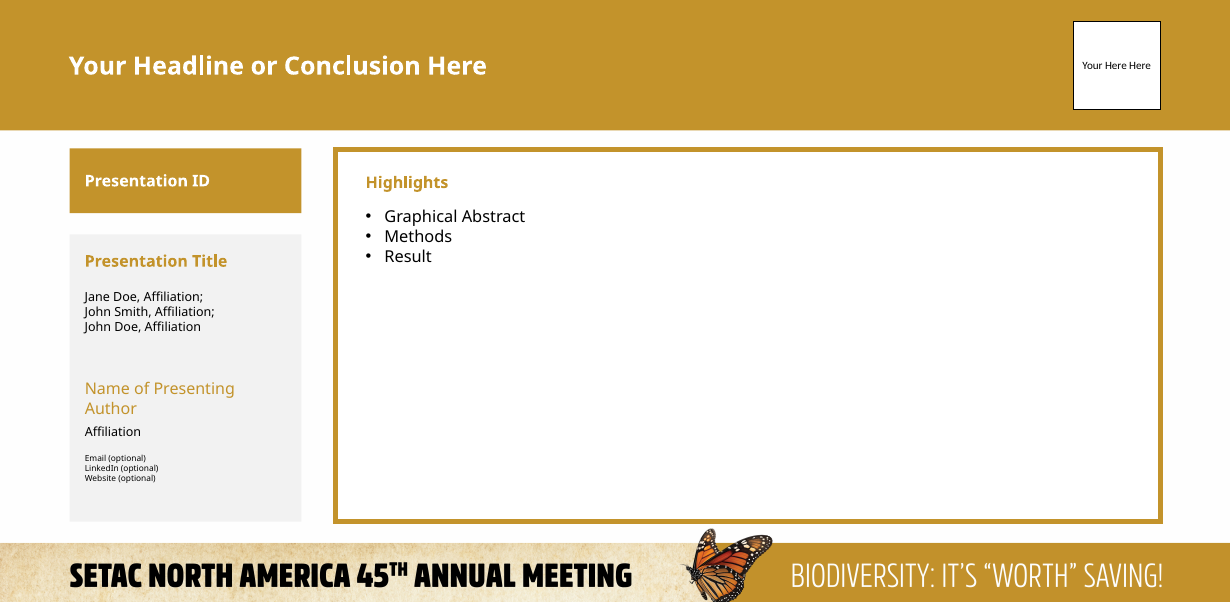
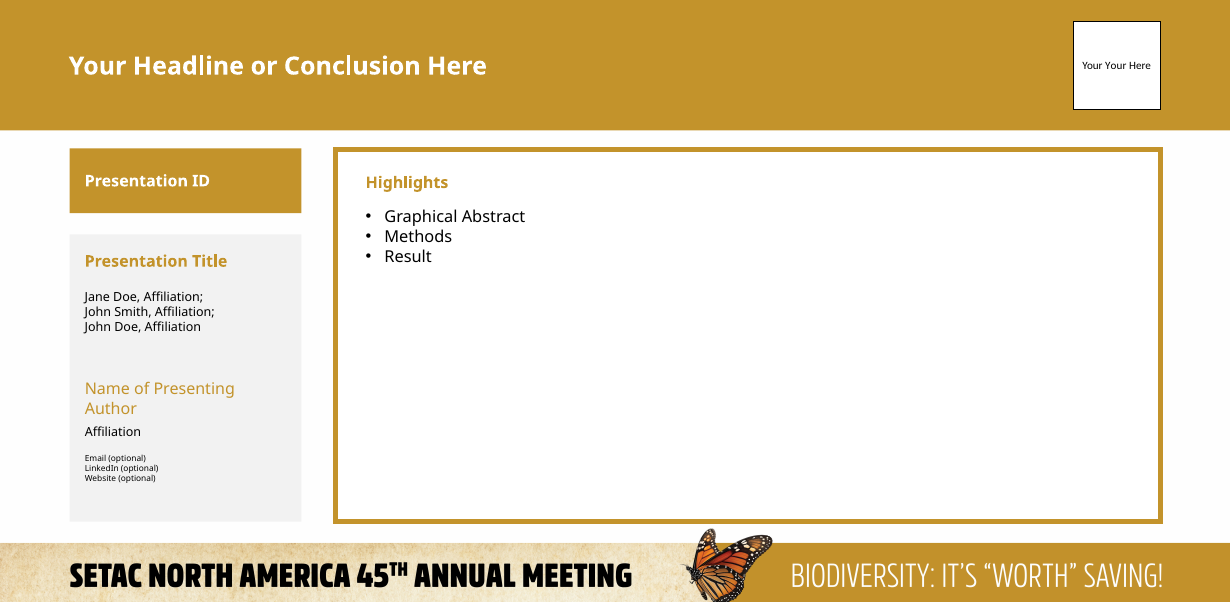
Your Here: Here -> Your (1116, 66)
